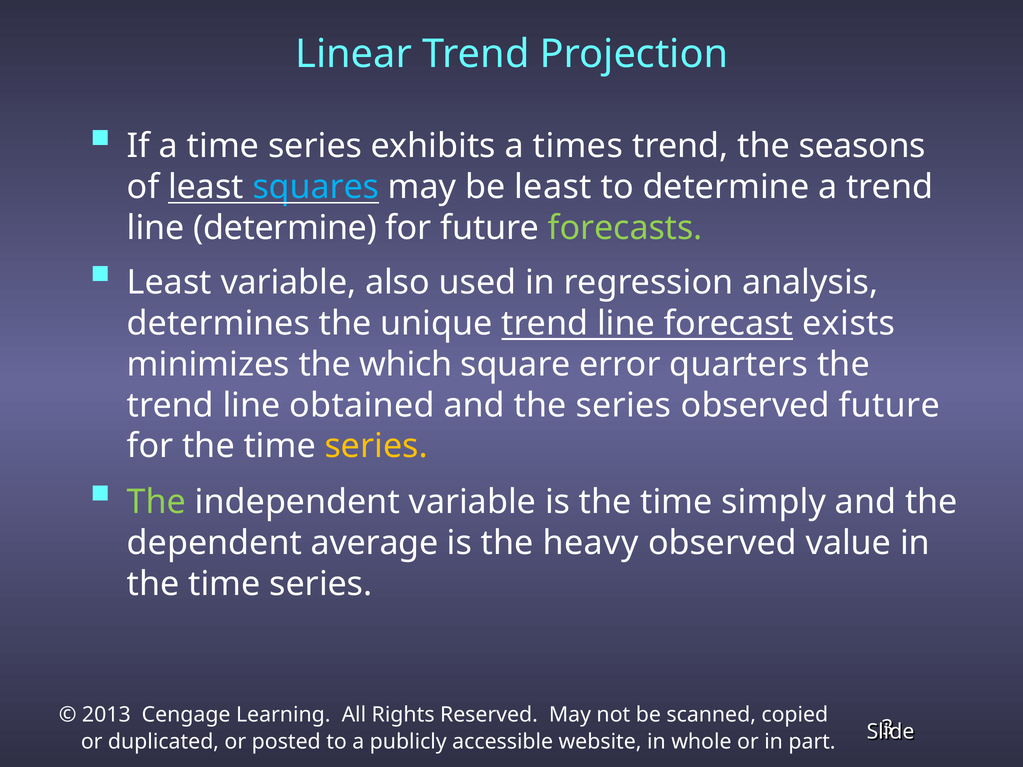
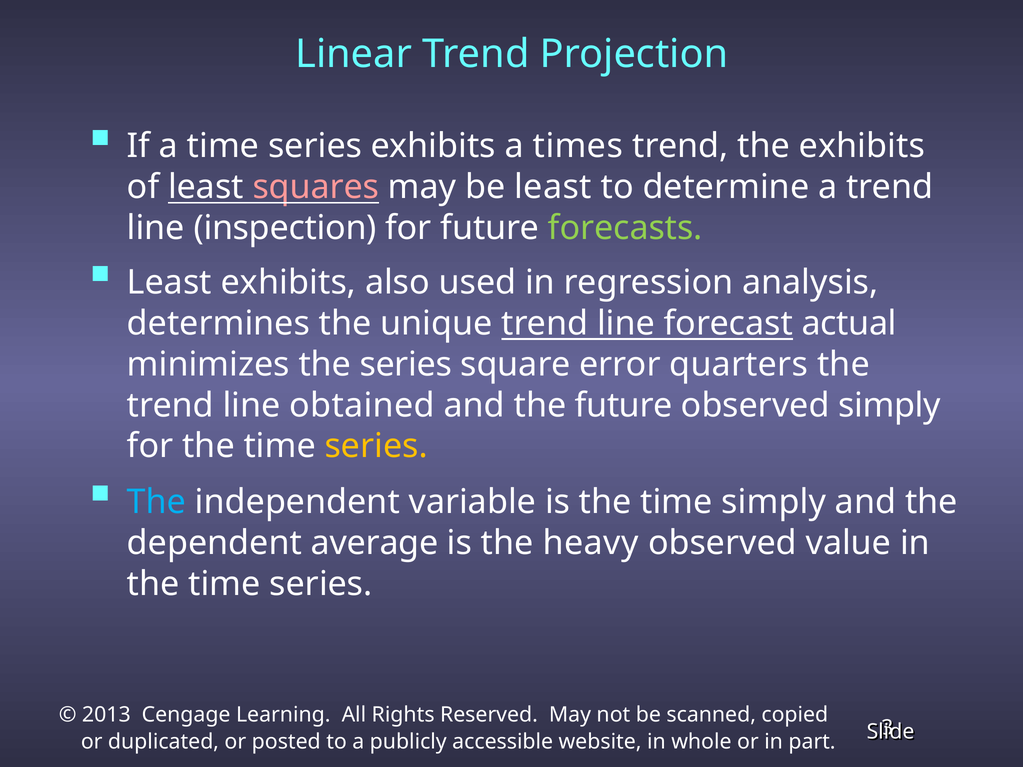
the seasons: seasons -> exhibits (862, 146)
squares colour: light blue -> pink (316, 187)
line determine: determine -> inspection (285, 228)
Least variable: variable -> exhibits (288, 283)
exists: exists -> actual (849, 324)
the which: which -> series (406, 365)
the series: series -> future (624, 405)
observed future: future -> simply (890, 405)
The colour: light green -> light blue (157, 502)
